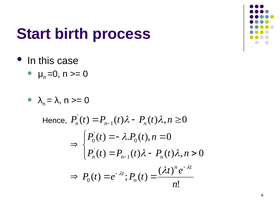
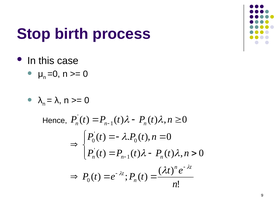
Start: Start -> Stop (34, 34)
